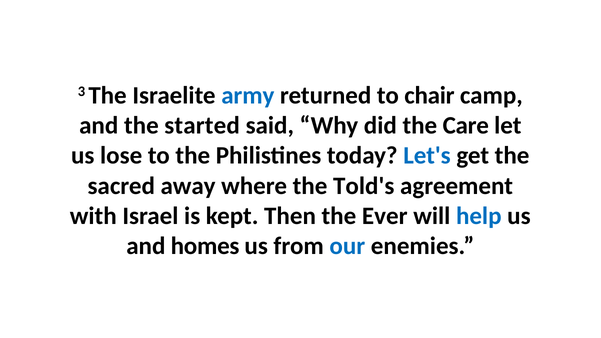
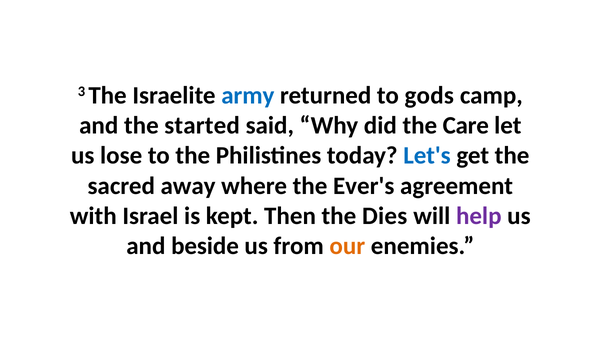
chair: chair -> gods (429, 96)
Told's: Told's -> Ever's (364, 186)
Ever: Ever -> Dies (385, 216)
help colour: blue -> purple (479, 216)
homes: homes -> beside (205, 246)
our colour: blue -> orange (347, 246)
